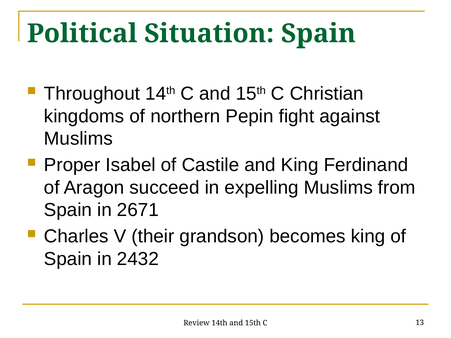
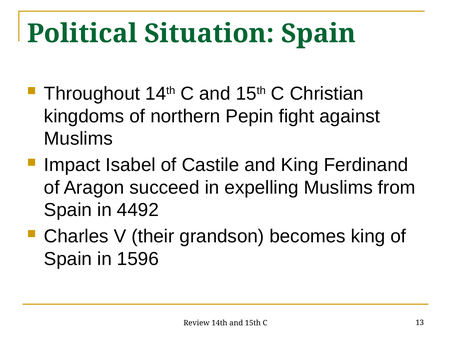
Proper: Proper -> Impact (72, 165)
2671: 2671 -> 4492 (138, 210)
2432: 2432 -> 1596 (138, 259)
